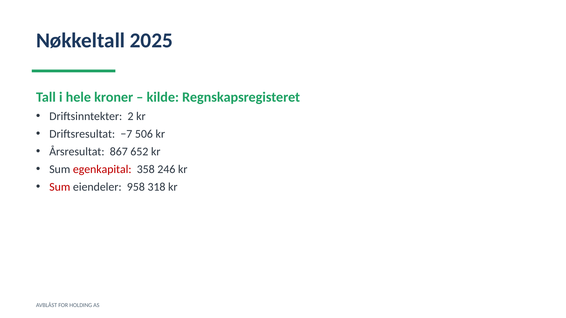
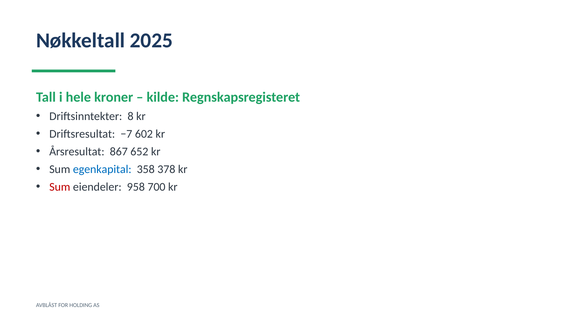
2: 2 -> 8 (131, 116)
506: 506 -> 602 (144, 134)
egenkapital colour: red -> blue (102, 169)
246: 246 -> 378 (166, 169)
318: 318 -> 700 (157, 187)
